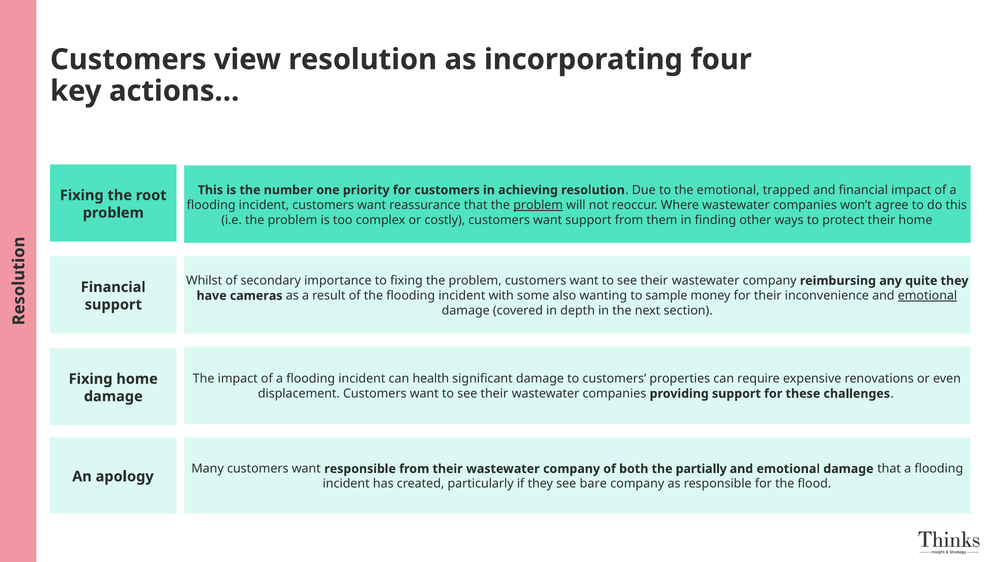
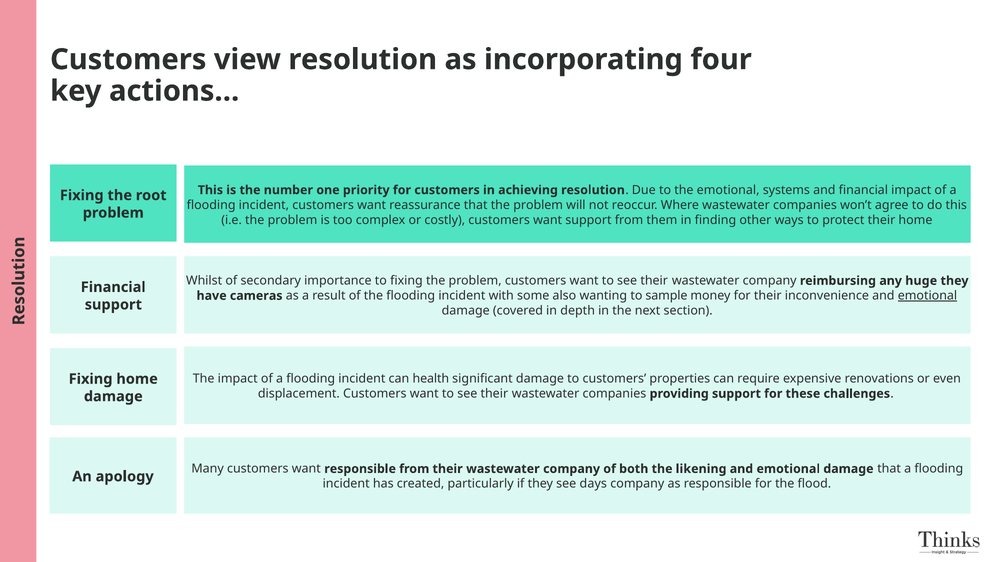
trapped: trapped -> systems (786, 190)
problem underline: present -> none (538, 205)
quite: quite -> huge (921, 281)
partially: partially -> likening (701, 469)
bare: bare -> days (593, 484)
